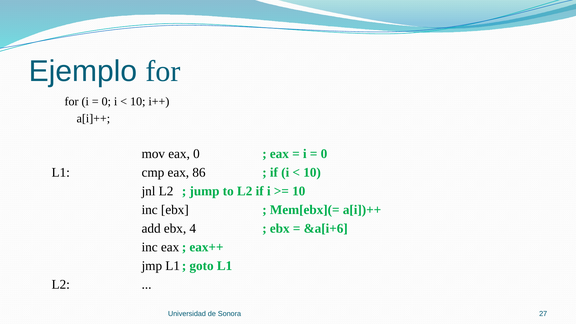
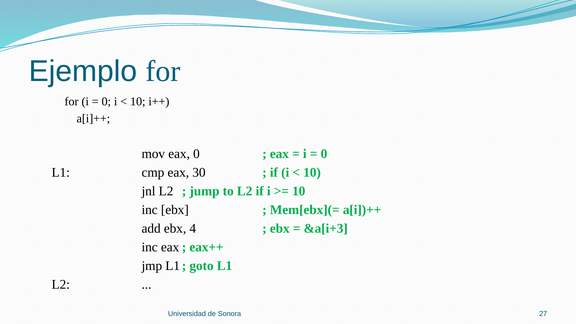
86: 86 -> 30 (199, 172)
&a[i+6: &a[i+6 -> &a[i+3 (326, 228)
